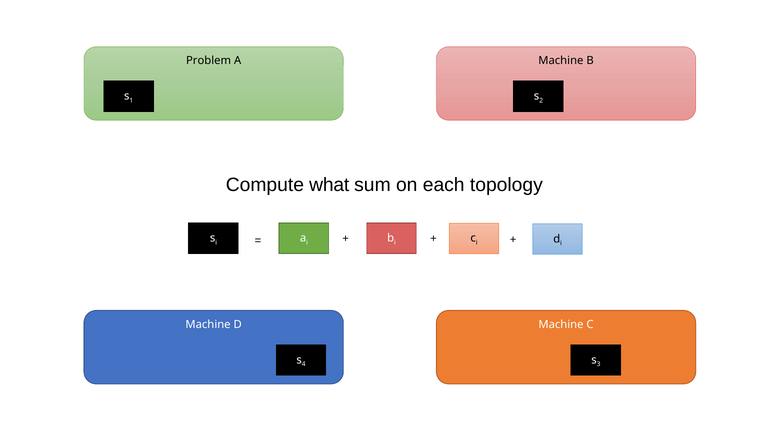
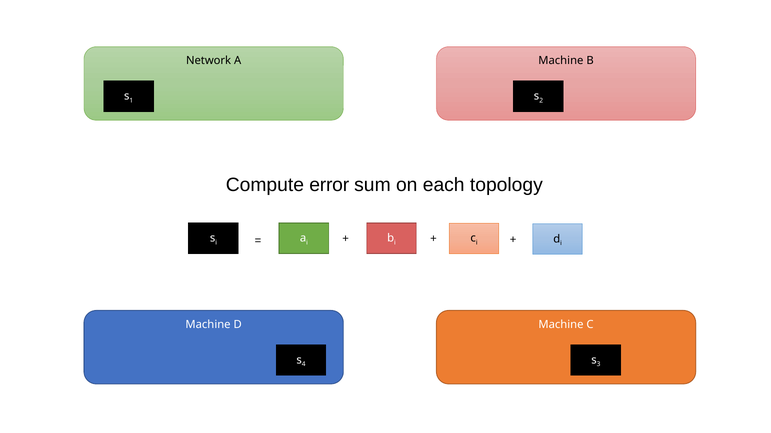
Problem: Problem -> Network (209, 61)
what: what -> error (329, 185)
